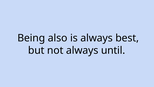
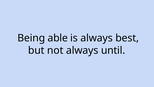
also: also -> able (58, 38)
